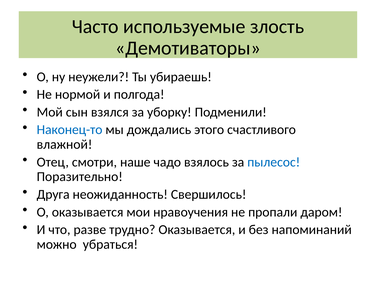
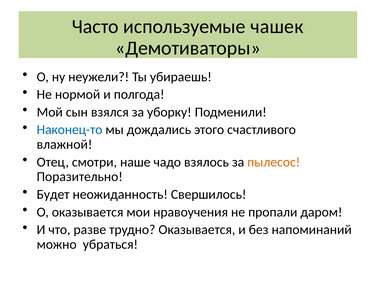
злость: злость -> чашек (277, 27)
пылесос colour: blue -> orange (274, 162)
Друга: Друга -> Будет (53, 194)
